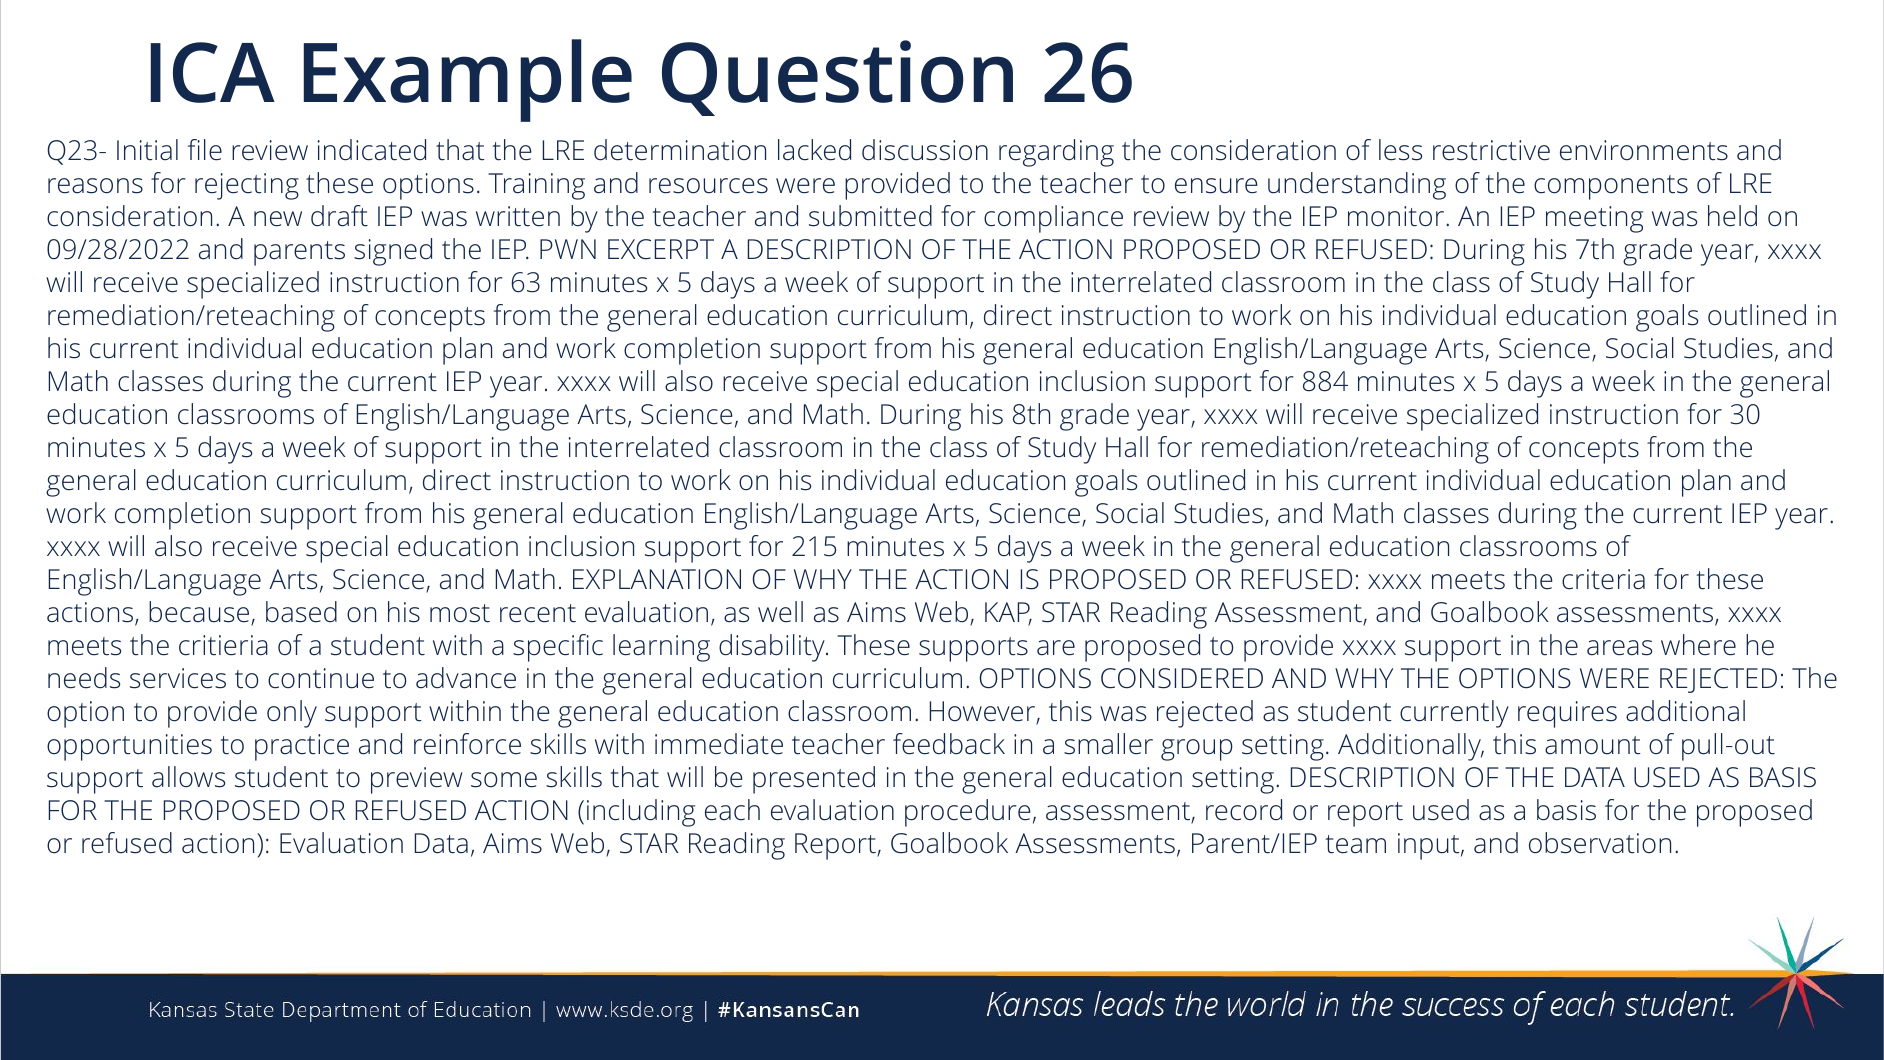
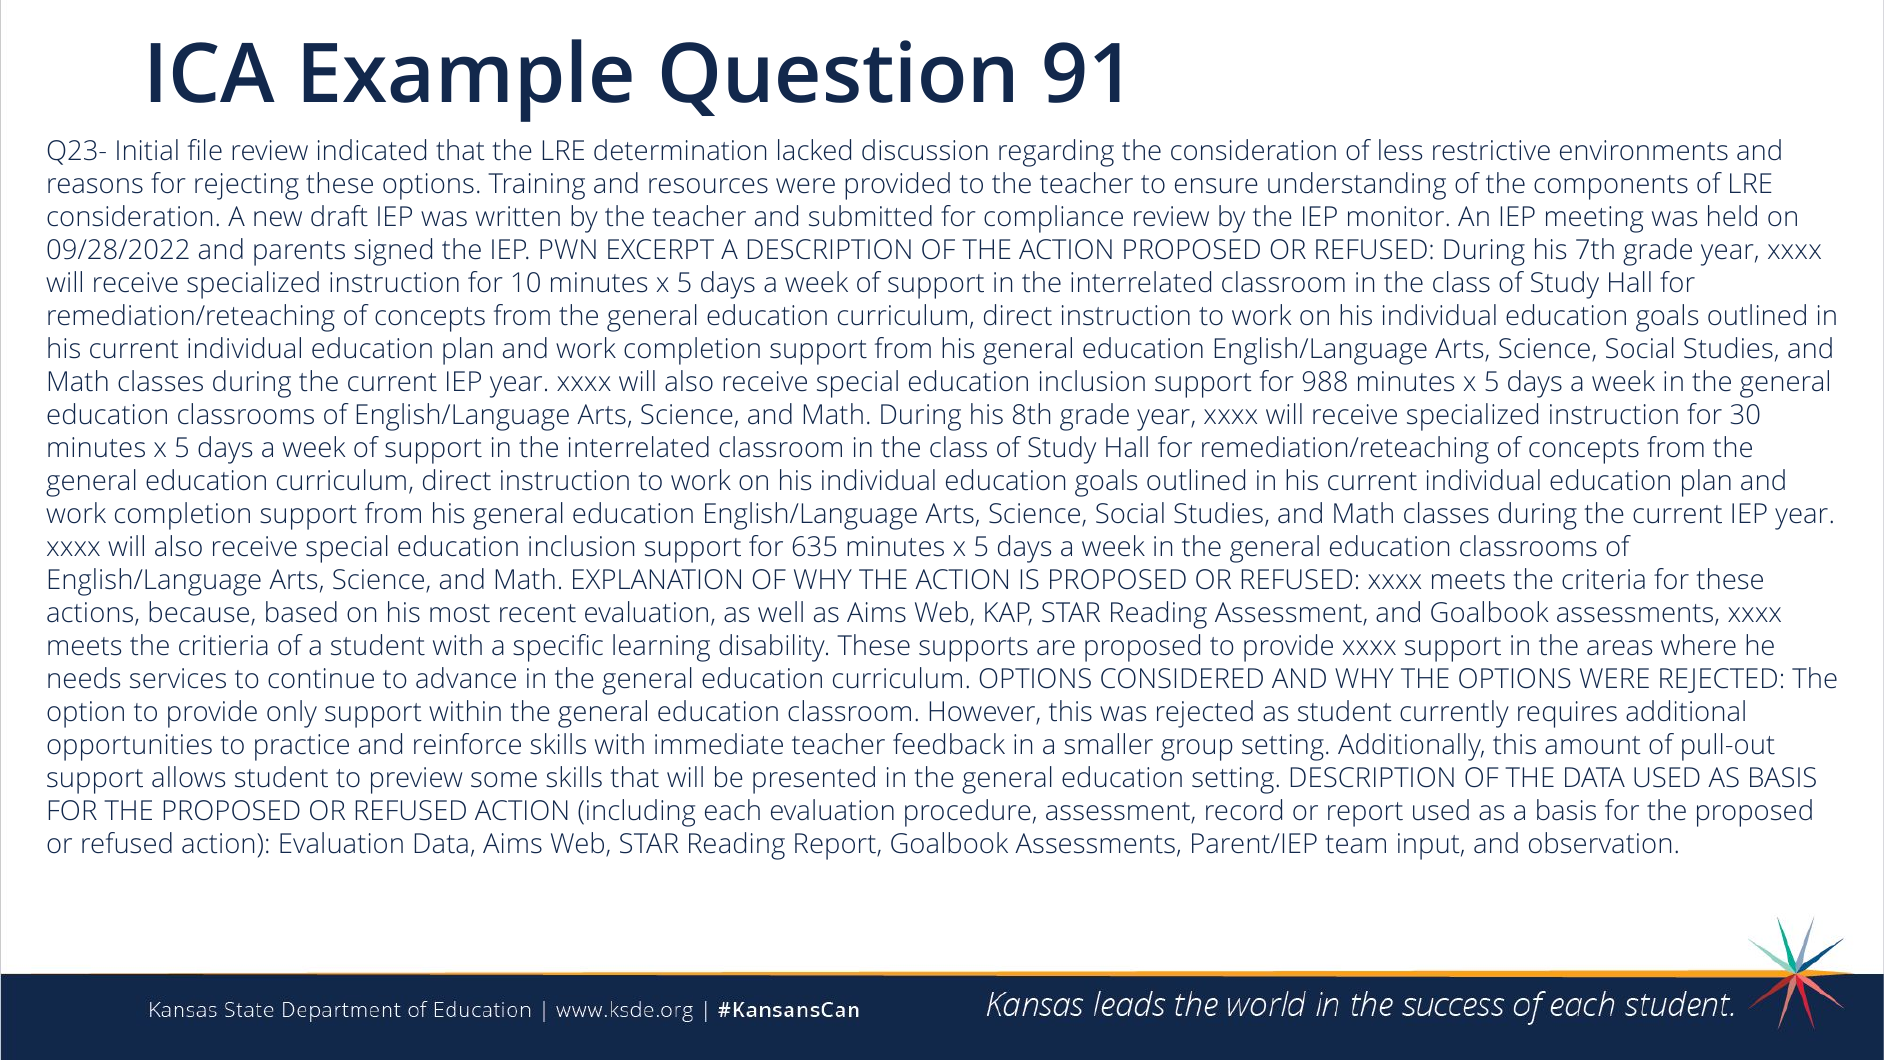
26: 26 -> 91 (1088, 75)
63: 63 -> 10 (526, 284)
884: 884 -> 988 (1325, 383)
215: 215 -> 635 (815, 548)
